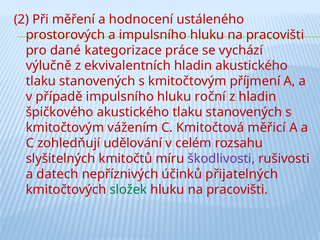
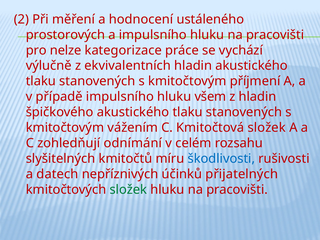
dané: dané -> nelze (66, 50)
roční: roční -> všem (210, 97)
Kmitočtová měřicí: měřicí -> složek (267, 128)
udělování: udělování -> odnímání (133, 143)
škodlivosti colour: purple -> blue (221, 159)
